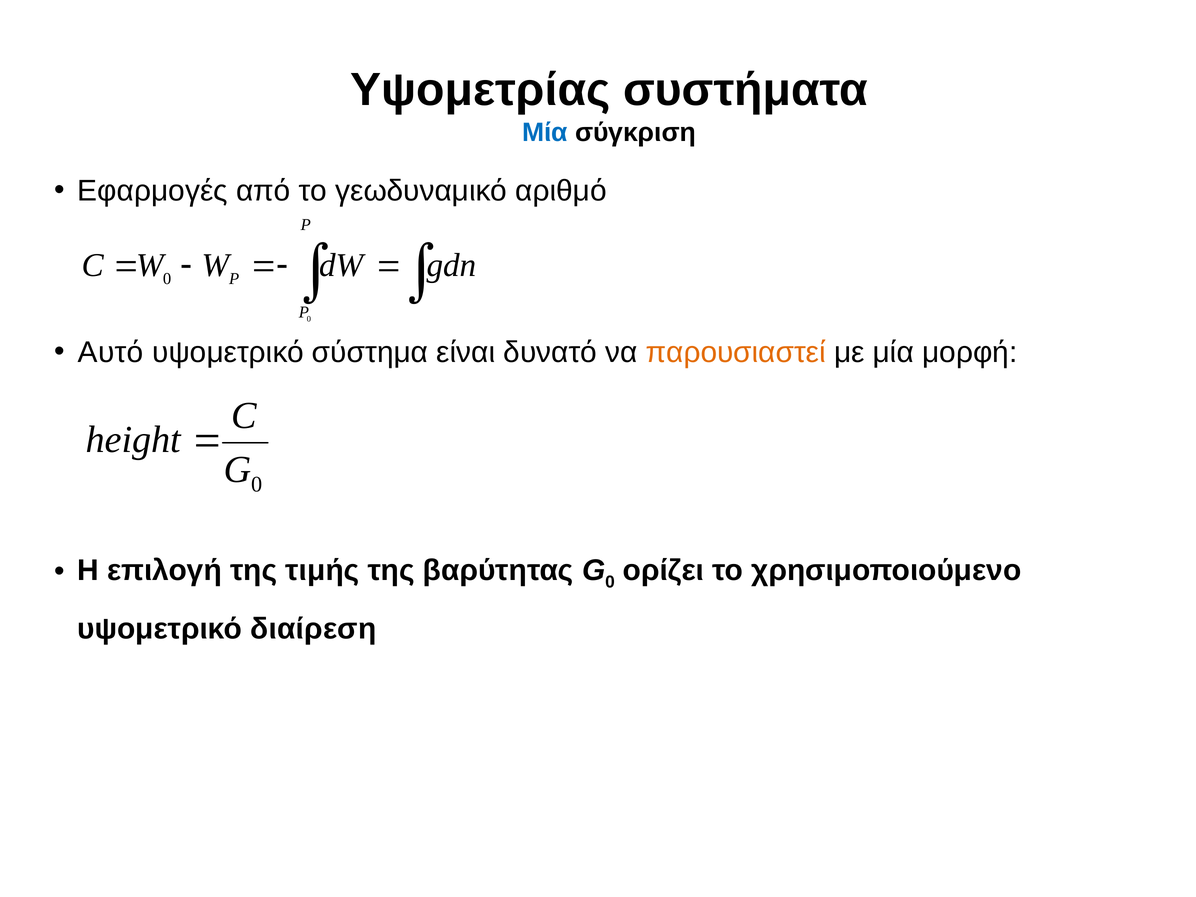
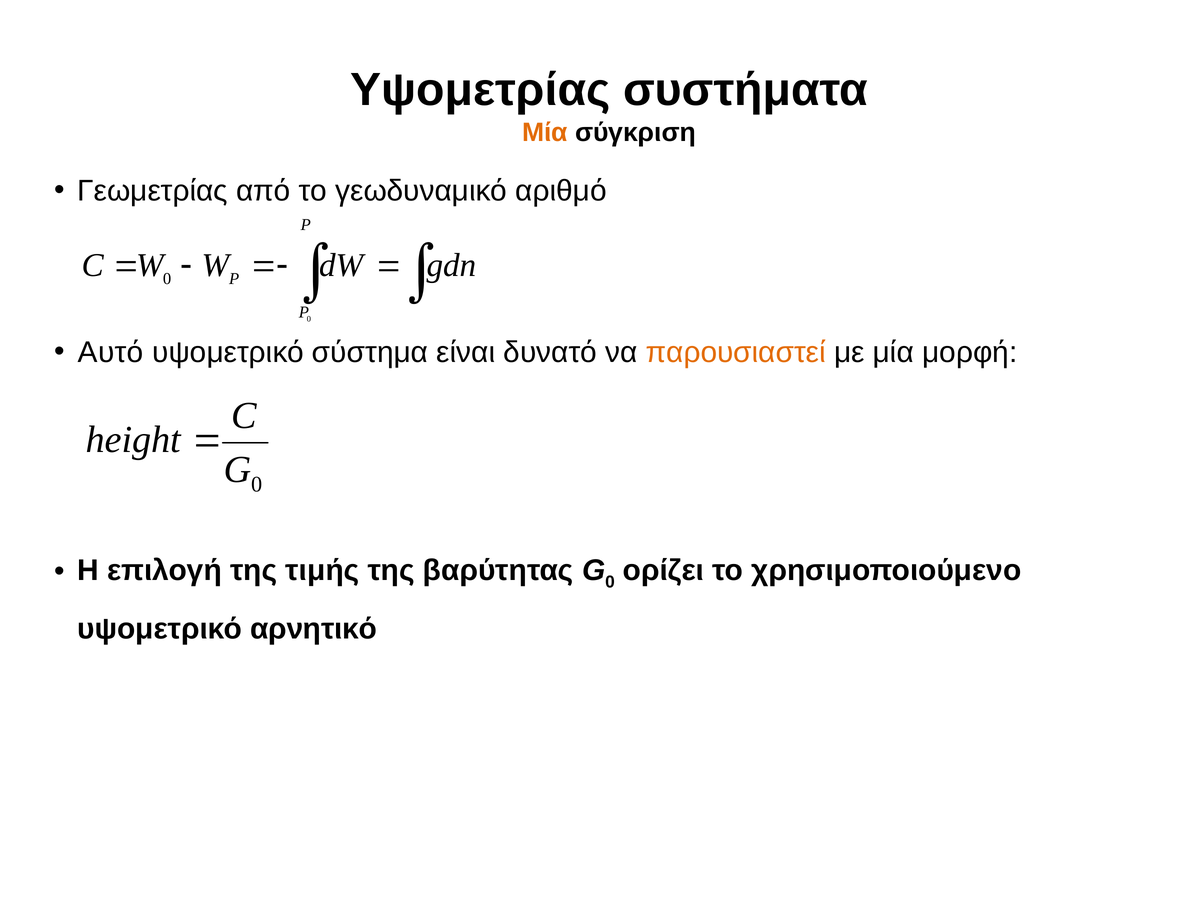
Μία colour: blue -> orange (545, 132)
Εφαρμογές: Εφαρμογές -> Γεωμετρίας (153, 191)
διαίρεση: διαίρεση -> αρνητικό (314, 629)
